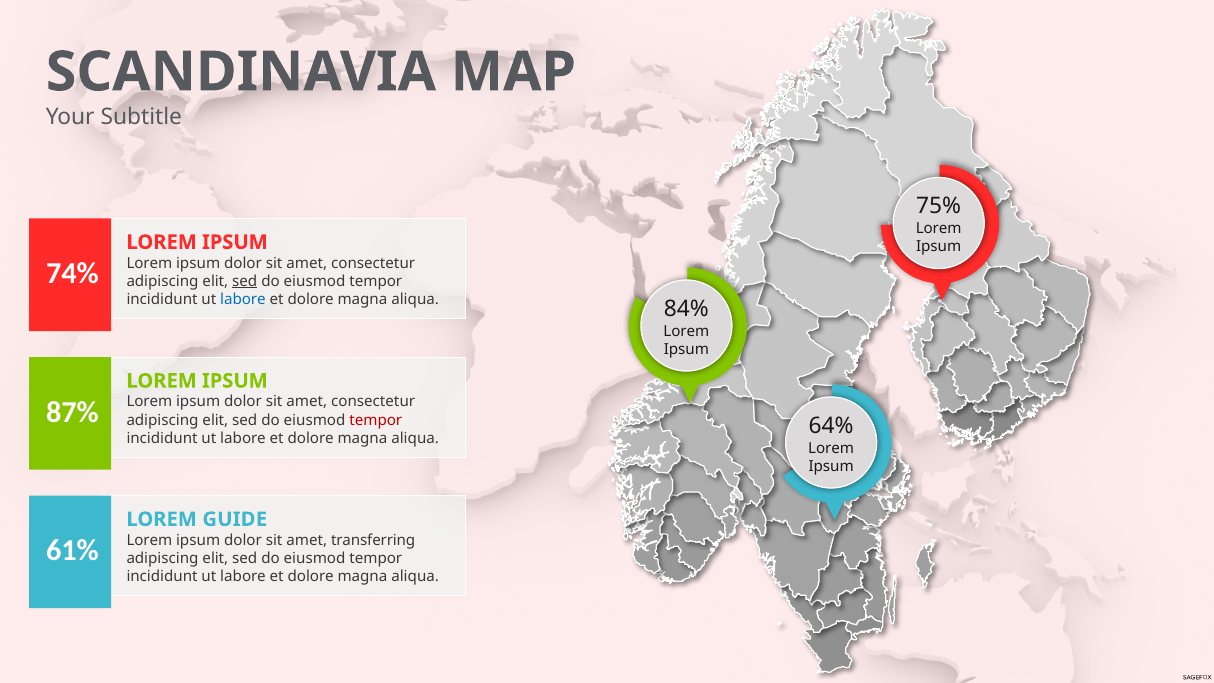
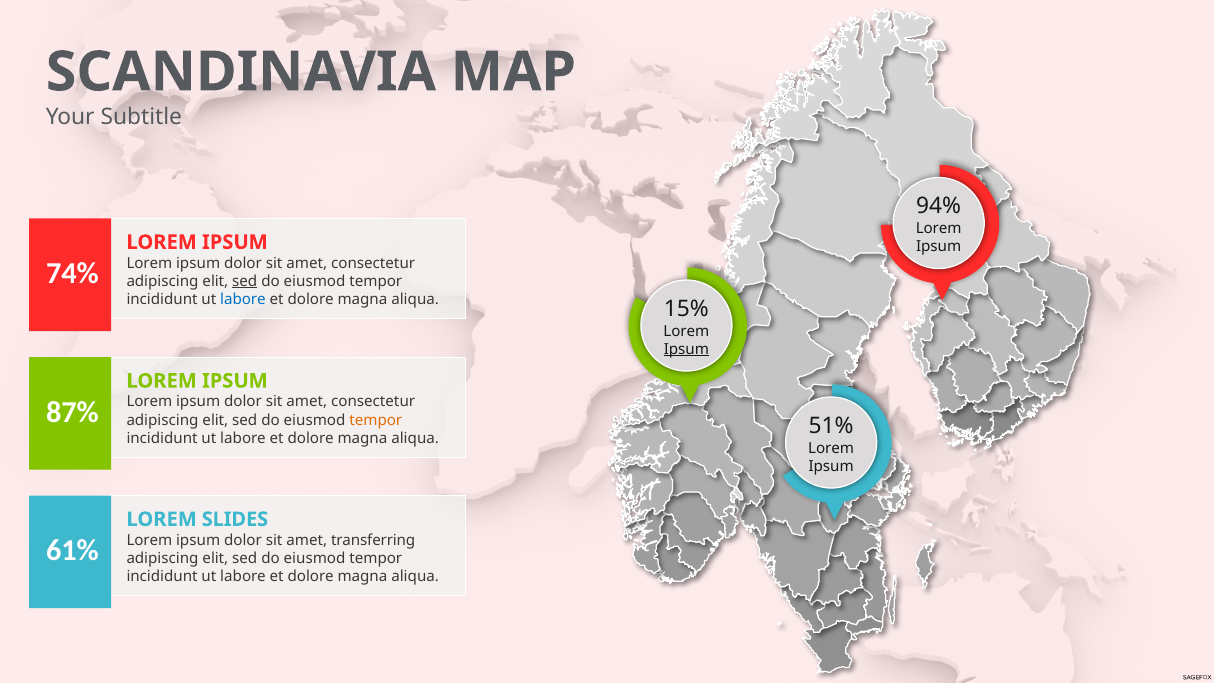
75%: 75% -> 94% (939, 206)
84%: 84% -> 15% (686, 309)
Ipsum underline: none -> present (686, 349)
tempor colour: red -> orange (376, 420)
64%: 64% -> 51% (831, 426)
GUIDE: GUIDE -> SLIDES (235, 519)
